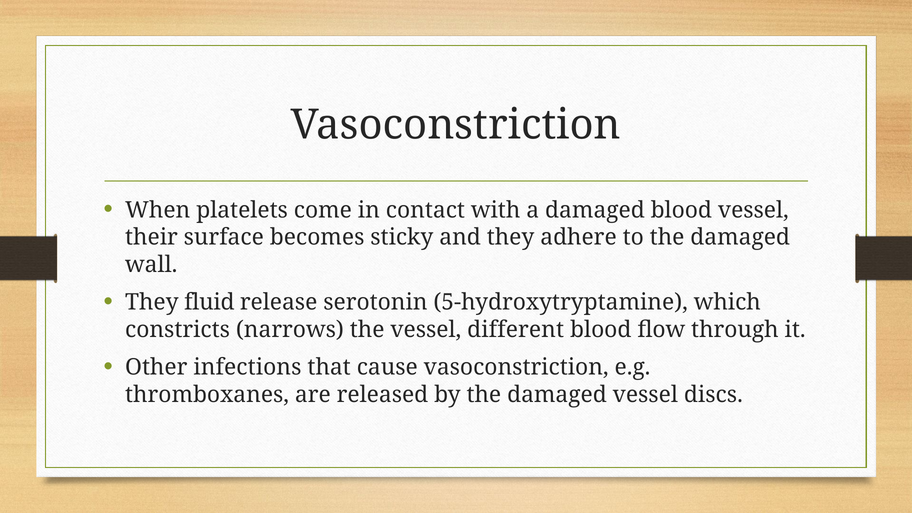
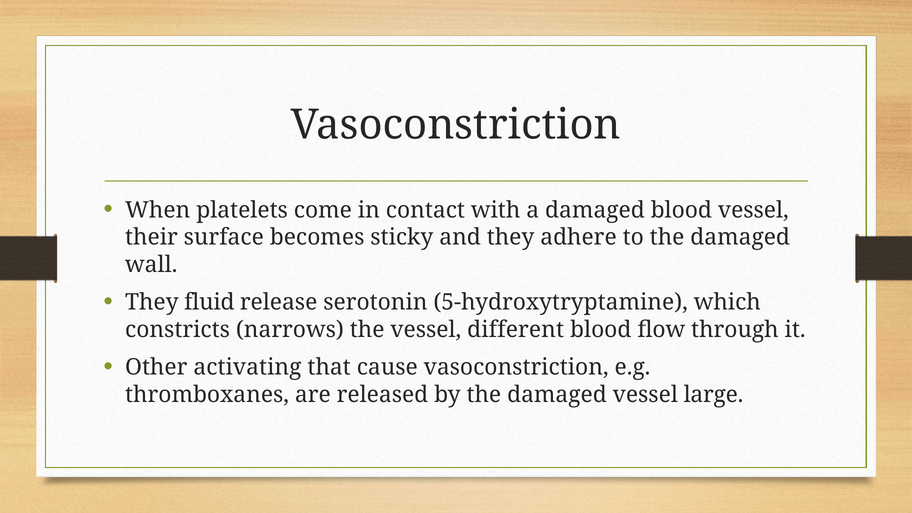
infections: infections -> activating (247, 367)
discs: discs -> large (713, 395)
